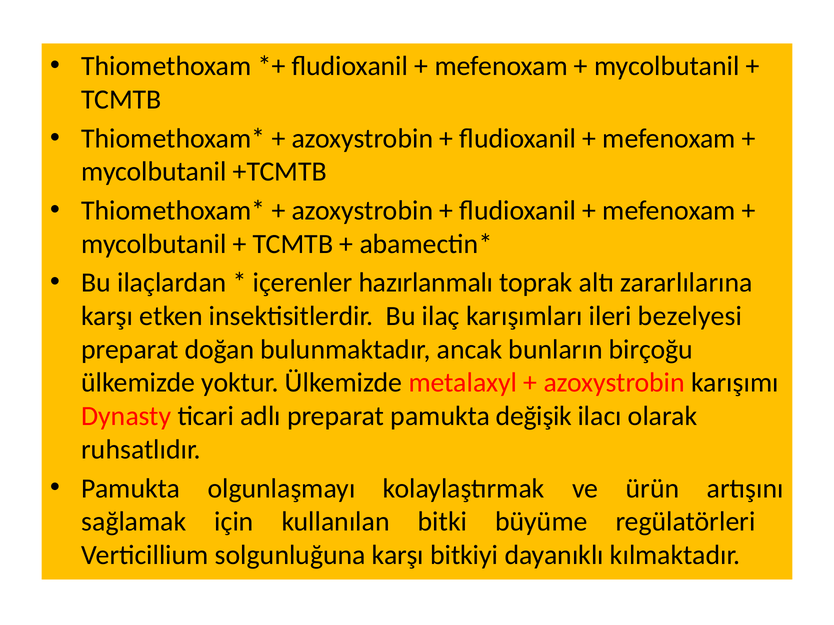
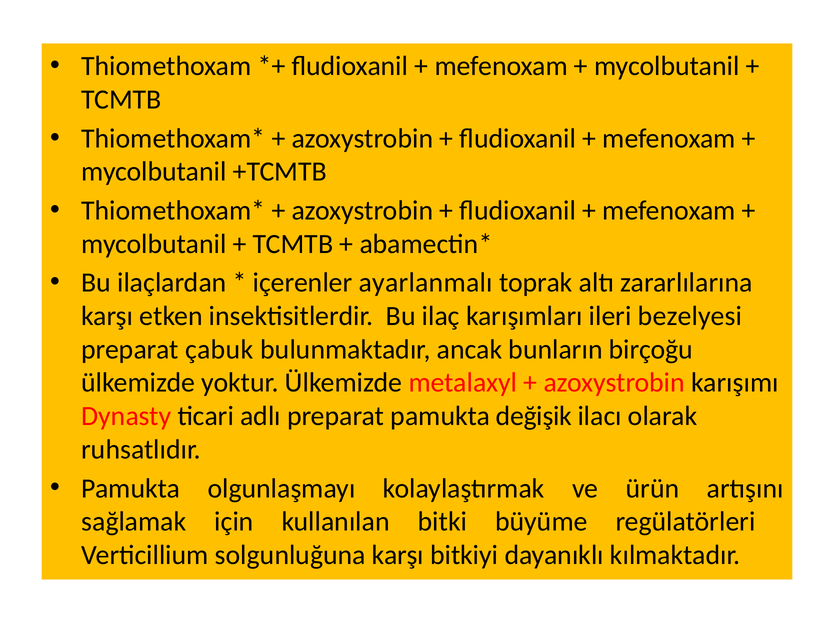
hazırlanmalı: hazırlanmalı -> ayarlanmalı (426, 283)
doğan: doğan -> çabuk (219, 350)
